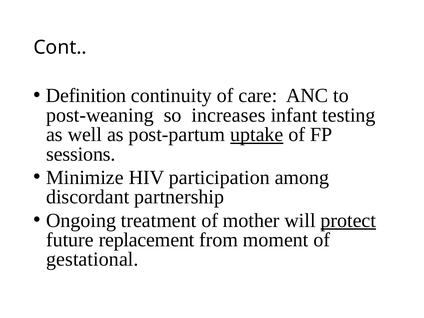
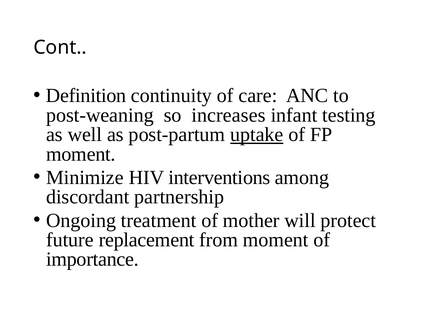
sessions: sessions -> moment (81, 154)
participation: participation -> interventions (219, 178)
protect underline: present -> none (348, 220)
gestational: gestational -> importance (92, 259)
